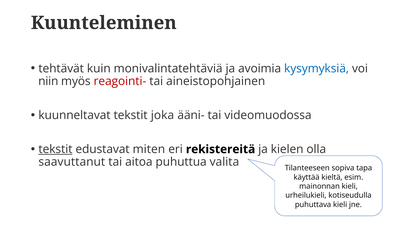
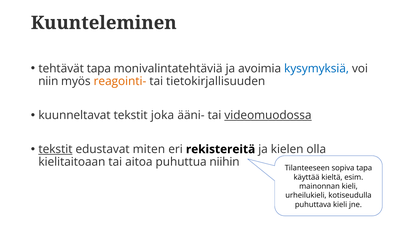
tehtävät kuin: kuin -> tapa (99, 68)
reagointi- colour: red -> orange (120, 81)
aineistopohjainen: aineistopohjainen -> tietokirjallisuuden (216, 81)
videomuodossa underline: none -> present (268, 115)
saavuttanut: saavuttanut -> kielitaitoaan (72, 162)
valita: valita -> niihin (225, 162)
